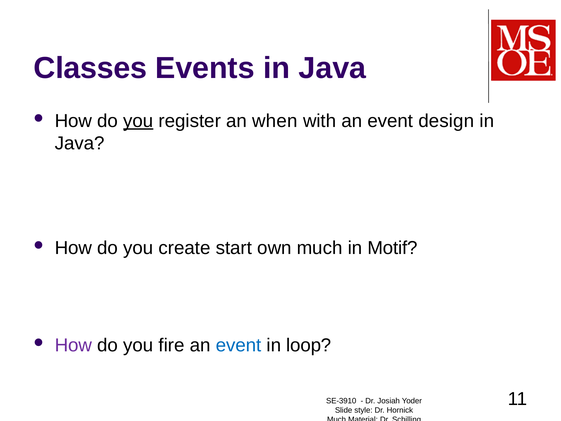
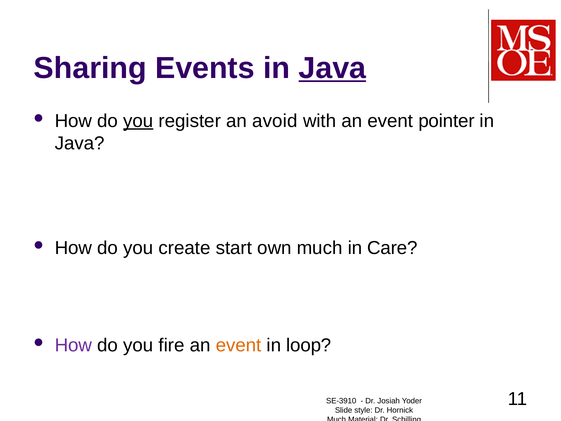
Classes: Classes -> Sharing (90, 68)
Java underline: none -> present (332, 68)
when: when -> avoid (275, 121)
design: design -> pointer (446, 121)
Motif: Motif -> Care (392, 248)
event colour: blue -> orange (239, 345)
